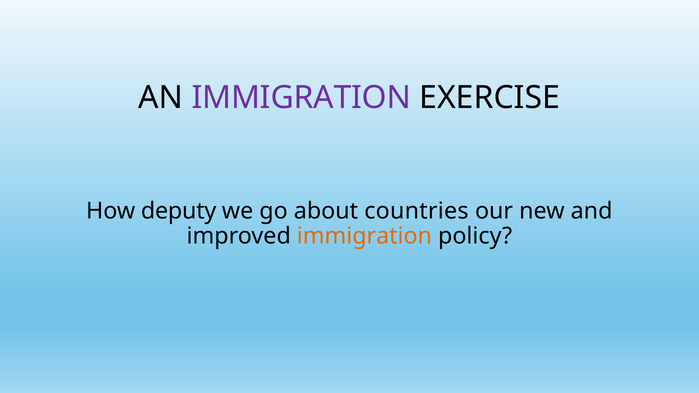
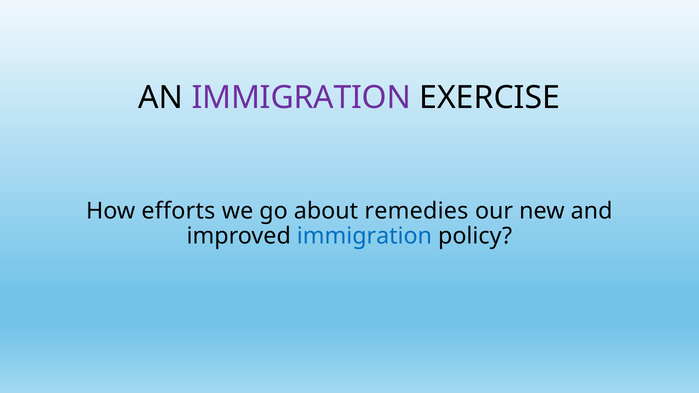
deputy: deputy -> efforts (178, 211)
countries: countries -> remedies (416, 211)
immigration colour: orange -> blue (364, 236)
